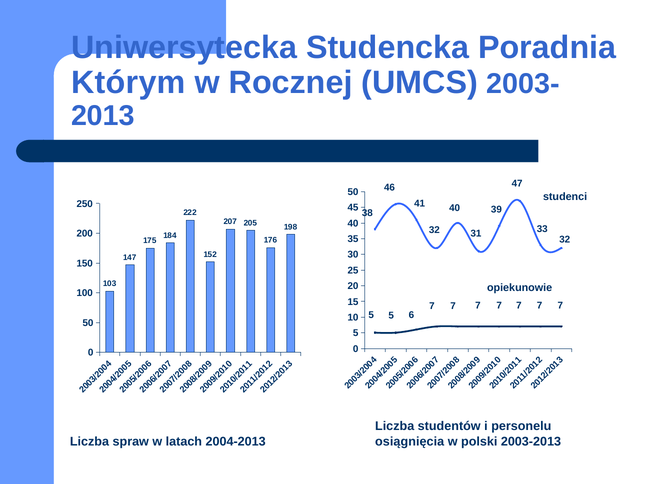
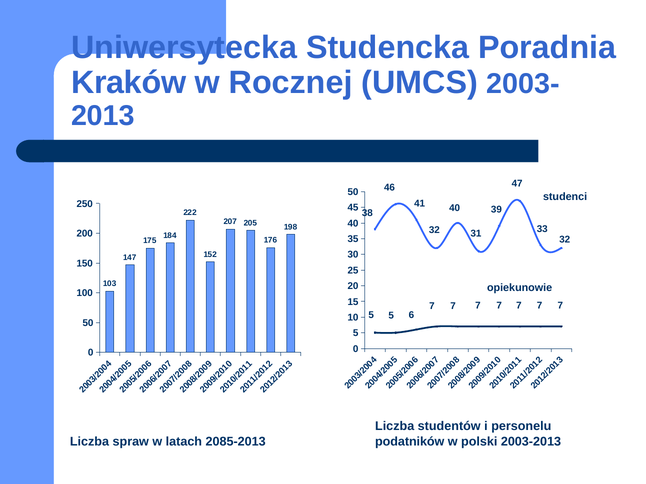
Którym: Którym -> Kraków (129, 83)
osiągnięcia: osiągnięcia -> podatników (410, 442)
2004-2013: 2004-2013 -> 2085-2013 (236, 442)
